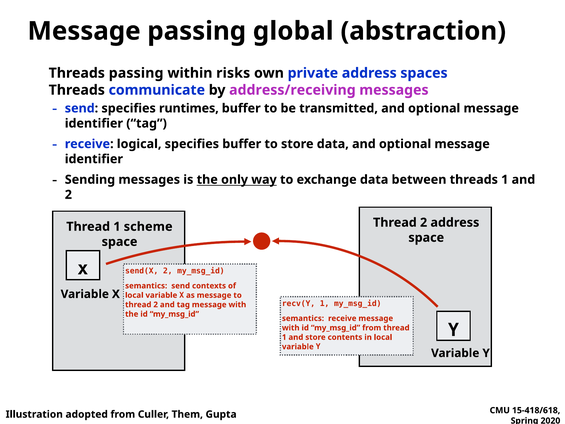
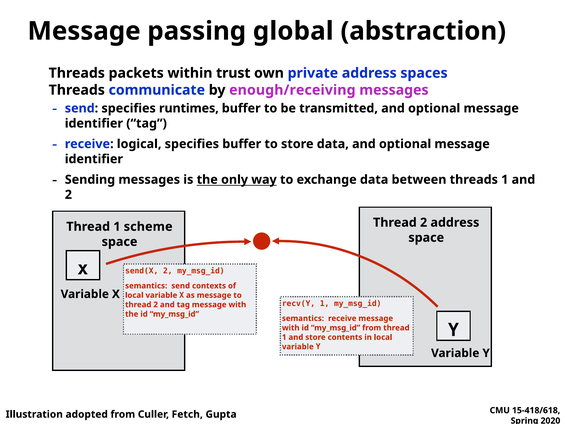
Threads passing: passing -> packets (136, 73)
risks: risks -> trust (233, 73)
address/receiving: address/receiving -> enough/receiving (292, 90)
Them: Them -> Fetch (187, 414)
